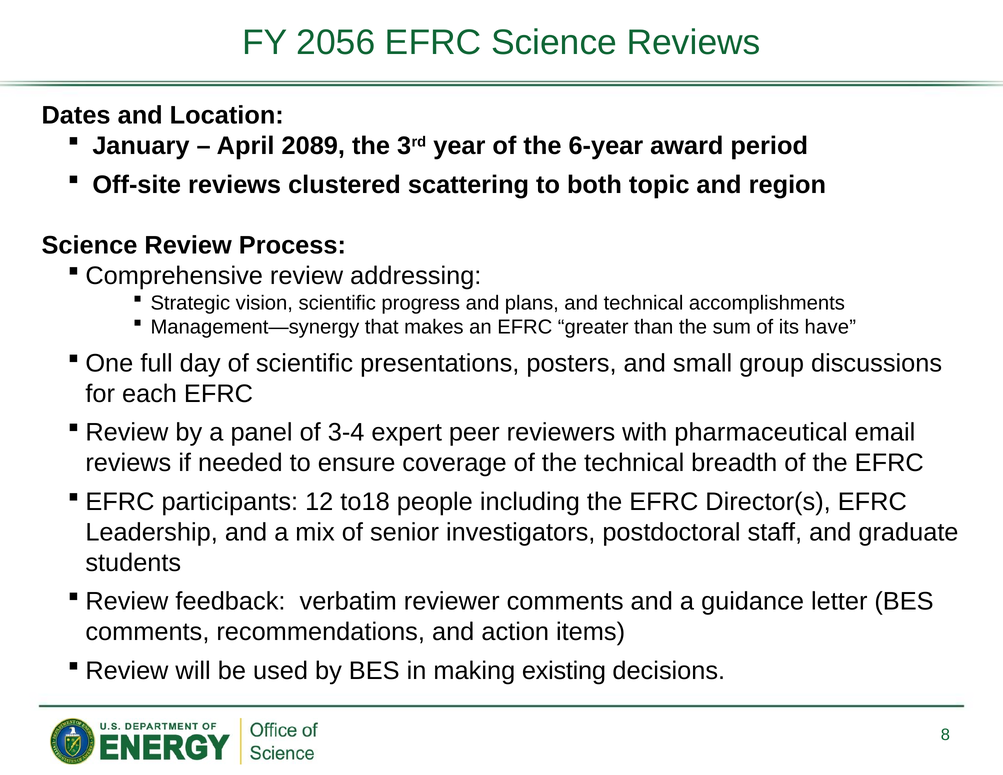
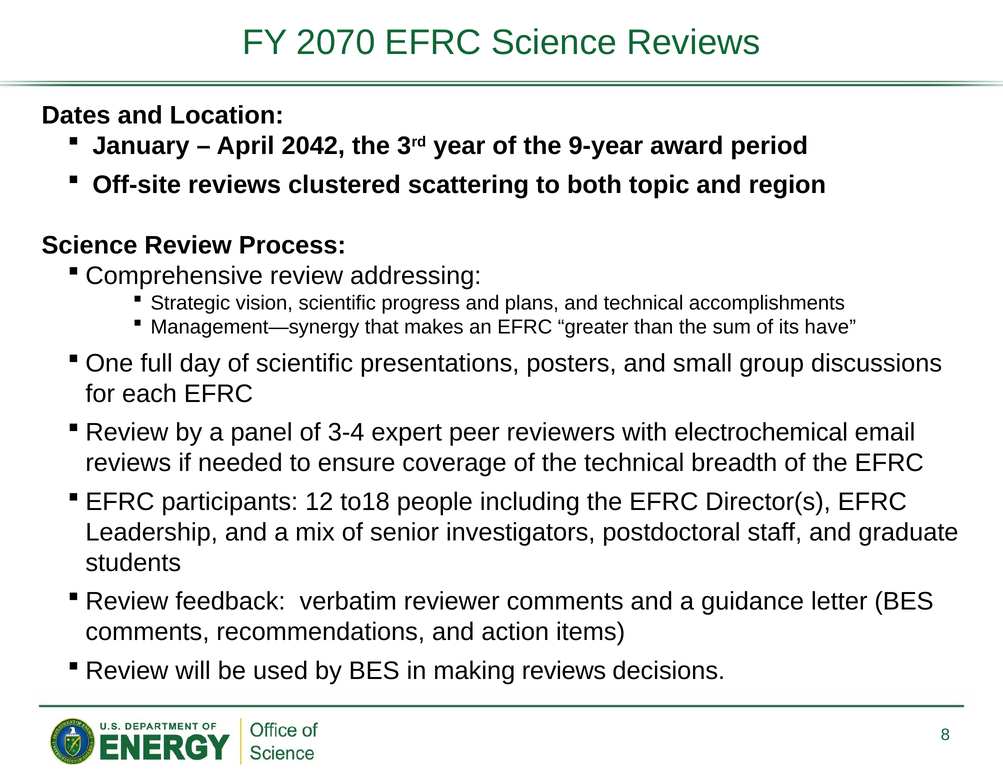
2056: 2056 -> 2070 (336, 42)
2089: 2089 -> 2042 (313, 146)
6-year: 6-year -> 9-year (606, 146)
pharmaceutical: pharmaceutical -> electrochemical (761, 433)
making existing: existing -> reviews (564, 671)
